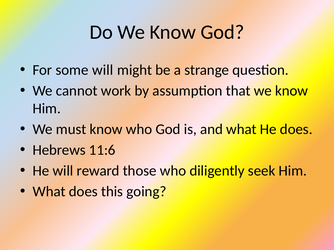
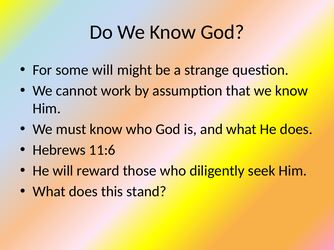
going: going -> stand (146, 192)
